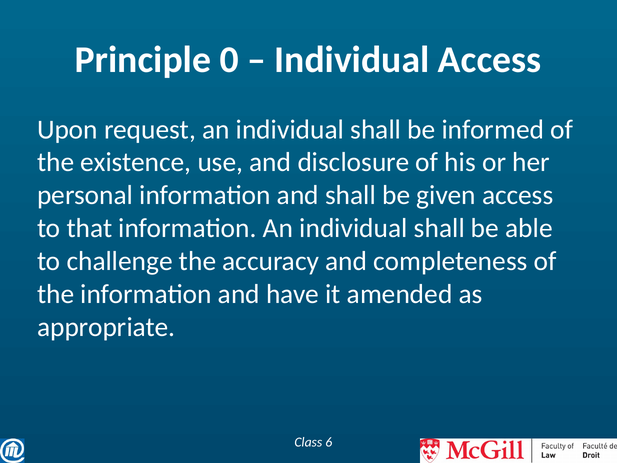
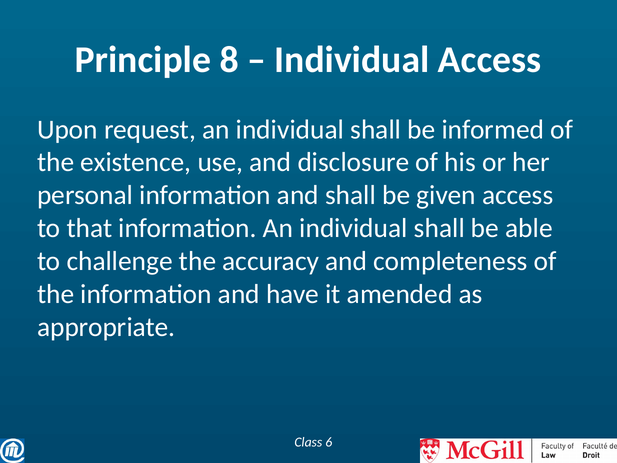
0: 0 -> 8 (229, 60)
